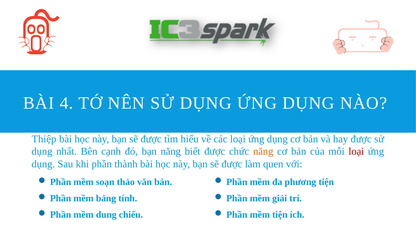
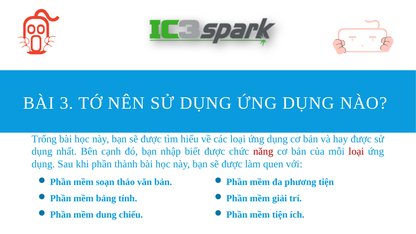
4: 4 -> 3 (66, 103)
Thiệp: Thiệp -> Trống (44, 139)
bạn năng: năng -> nhập (171, 151)
năng colour: orange -> red (263, 151)
